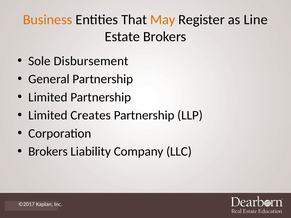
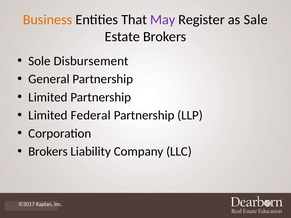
May colour: orange -> purple (163, 20)
Line: Line -> Sale (256, 20)
Creates: Creates -> Federal (91, 115)
